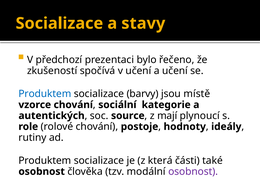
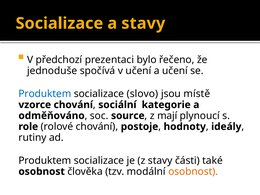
zkušeností: zkušeností -> jednoduše (52, 71)
barvy: barvy -> slovo (142, 94)
autentických: autentických -> odměňováno (52, 116)
z která: která -> stavy (160, 161)
osobnost colour: purple -> orange (193, 172)
